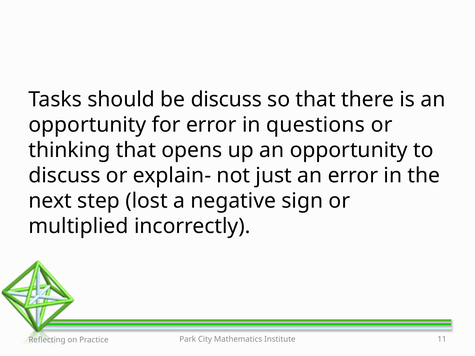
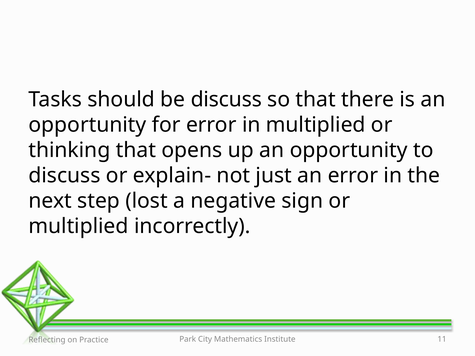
in questions: questions -> multiplied (316, 125)
